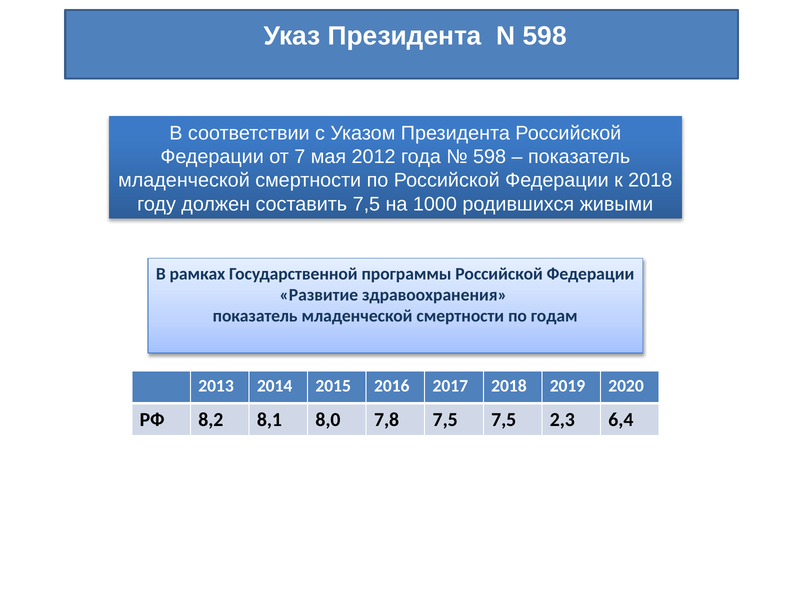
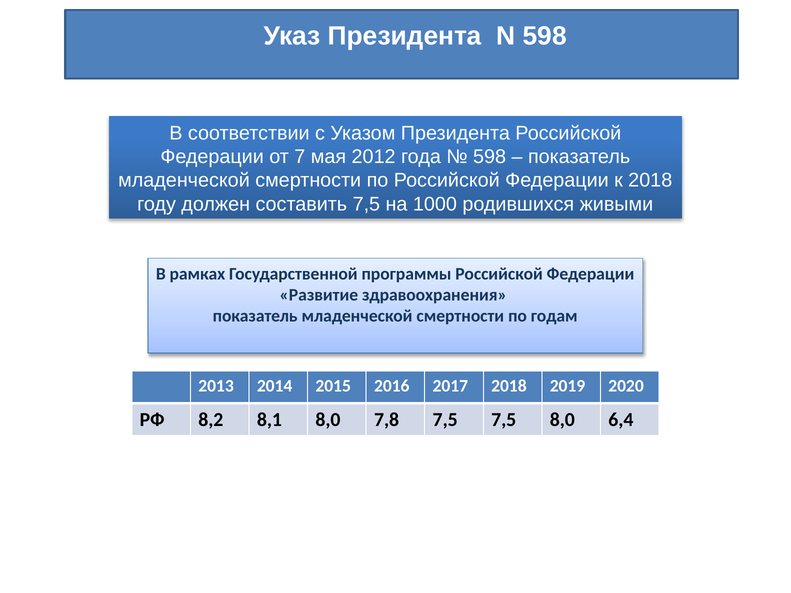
7,5 2,3: 2,3 -> 8,0 (562, 420)
